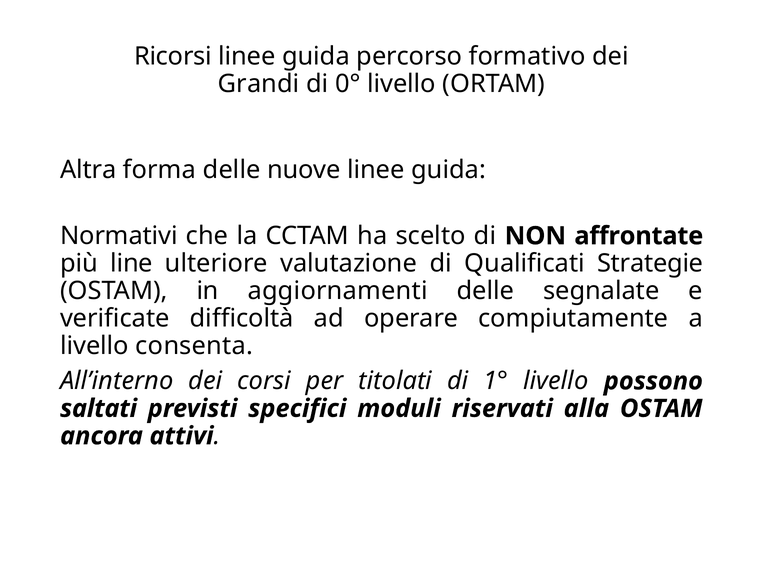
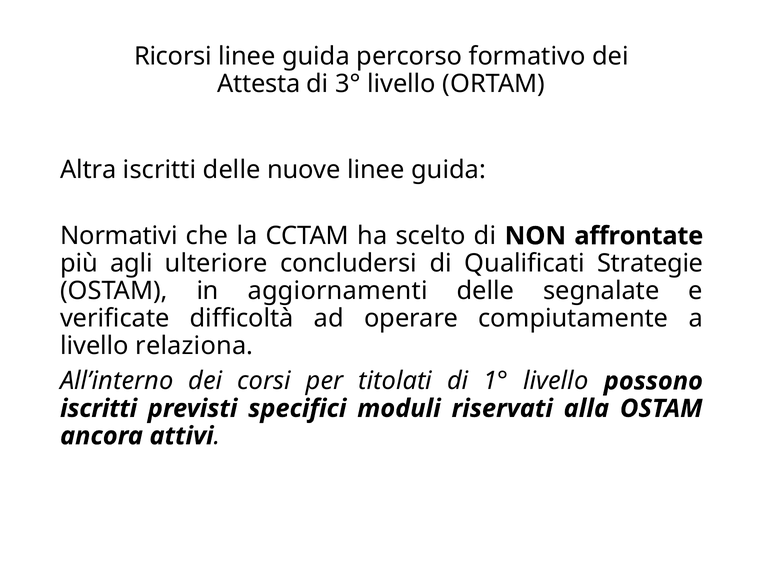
Grandi: Grandi -> Attesta (259, 84)
0°: 0° -> 3° (348, 84)
Altra forma: forma -> iscritti (160, 170)
line: line -> agli (132, 263)
valutazione: valutazione -> concludersi (349, 263)
consenta: consenta -> relaziona (194, 346)
saltati: saltati -> iscritti (99, 409)
